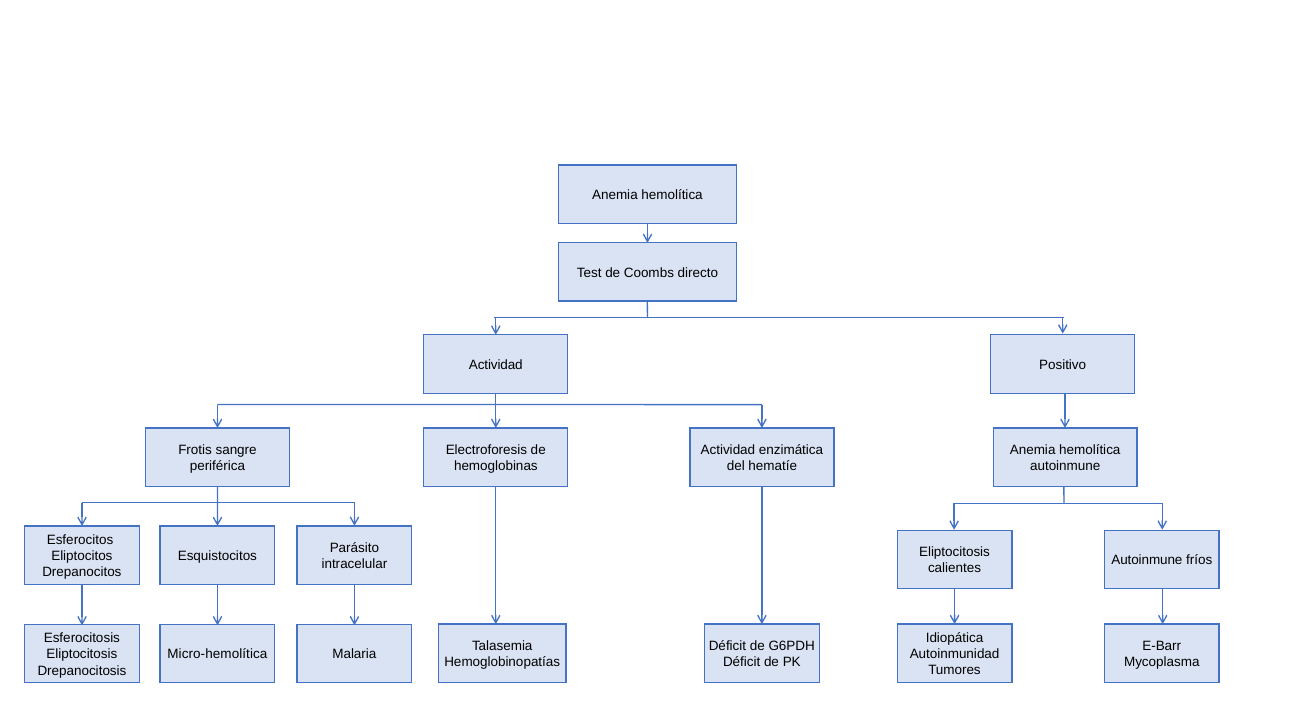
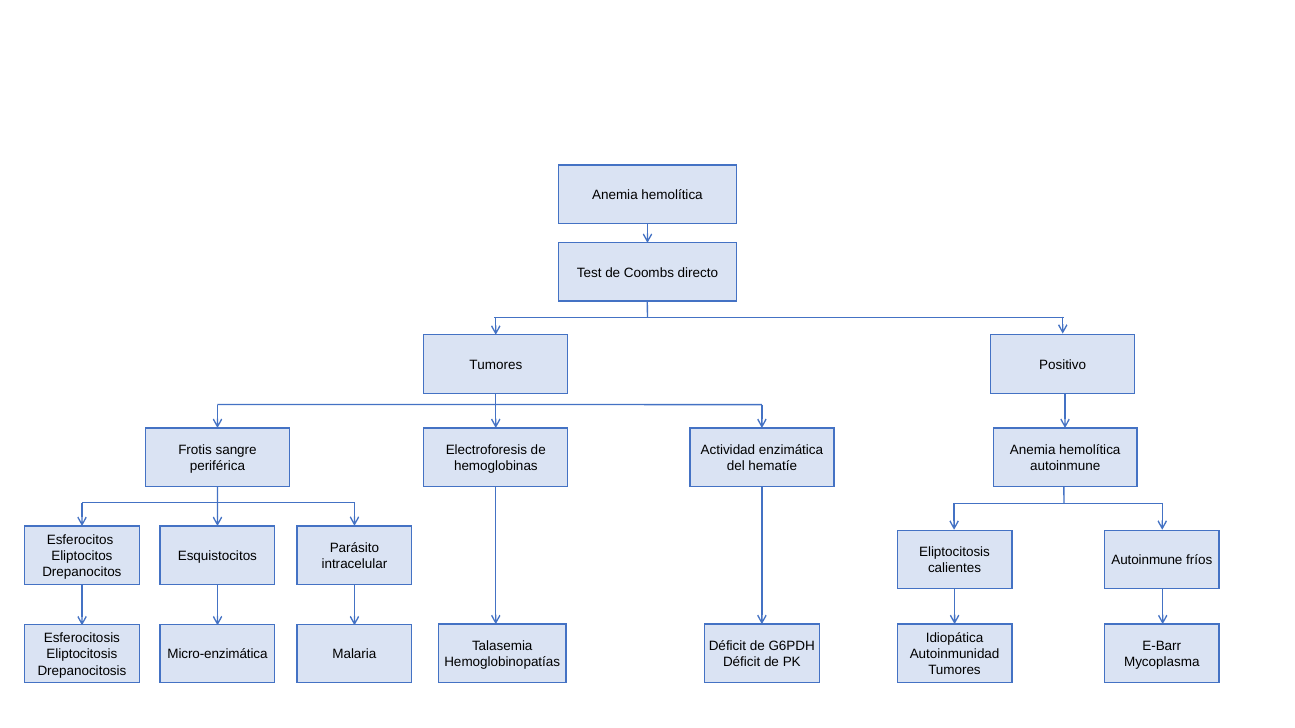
Actividad: Actividad -> Tumores (496, 365)
Micro-hemolítica: Micro-hemolítica -> Micro-enzimática (218, 655)
